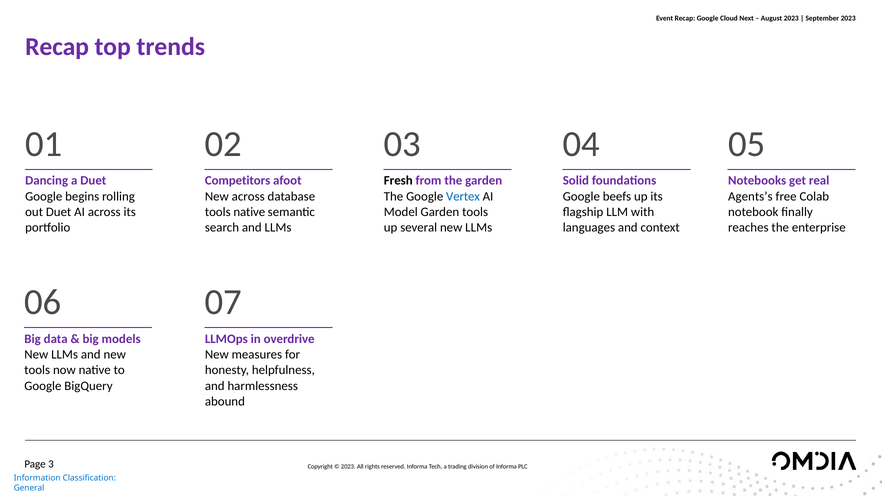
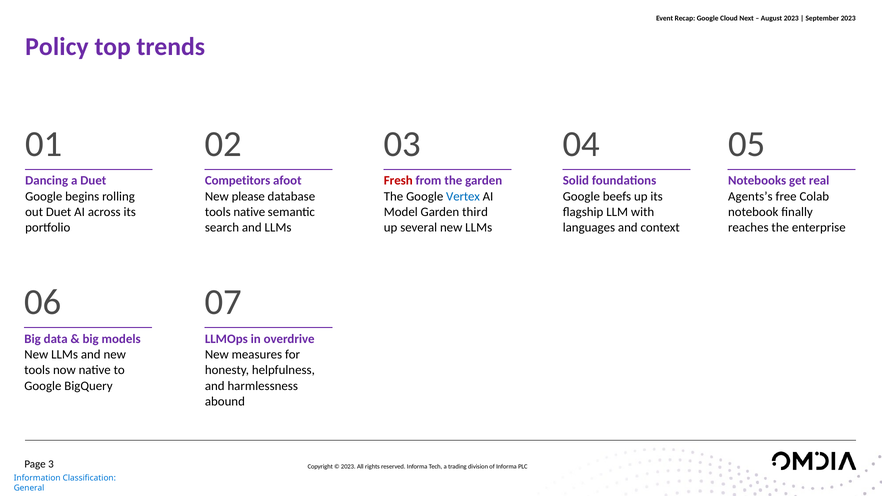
Recap: Recap -> Policy (57, 47)
Fresh colour: black -> red (398, 181)
New across: across -> please (248, 196)
Garden tools: tools -> third (475, 212)
